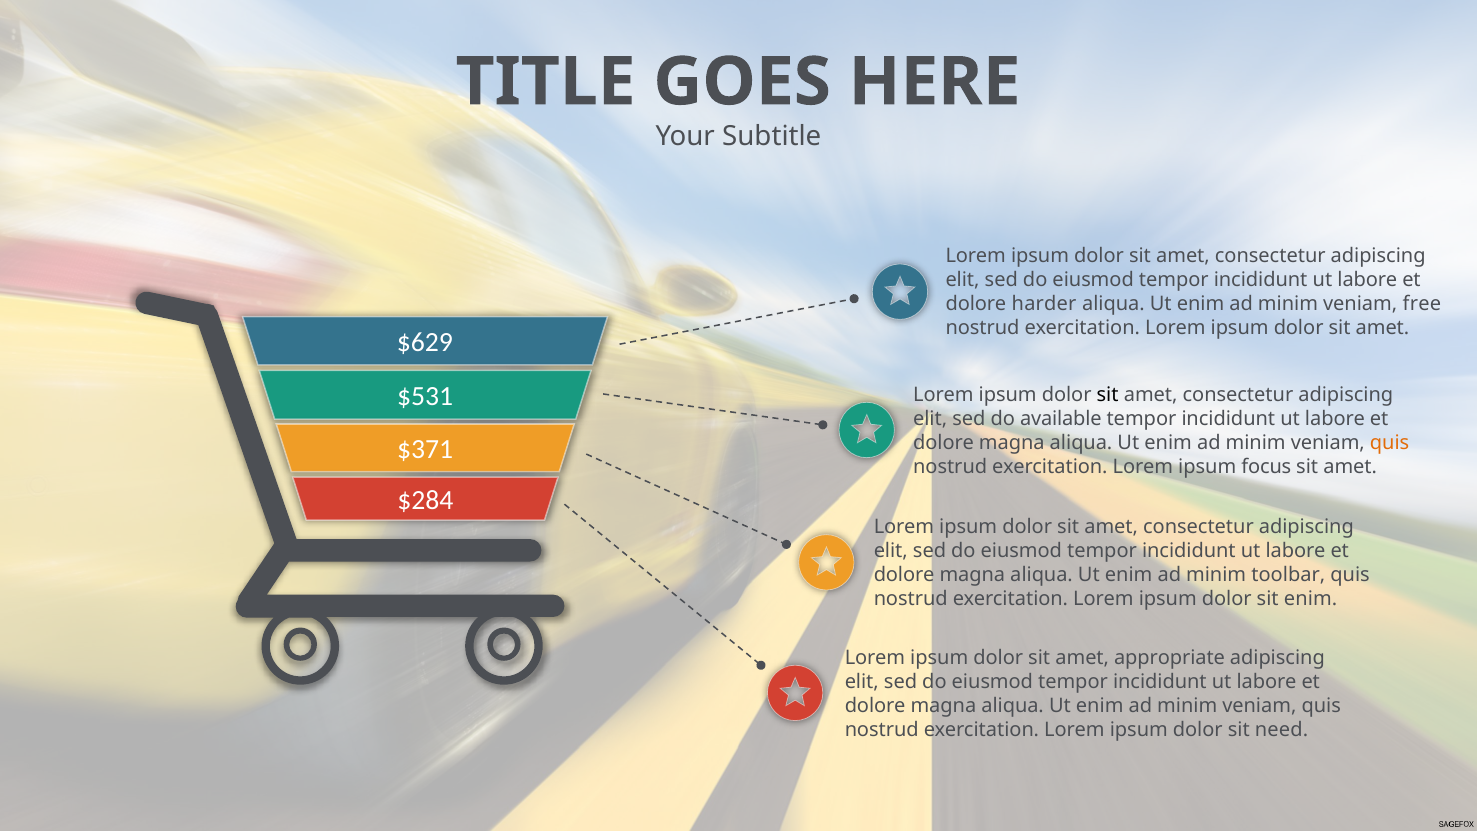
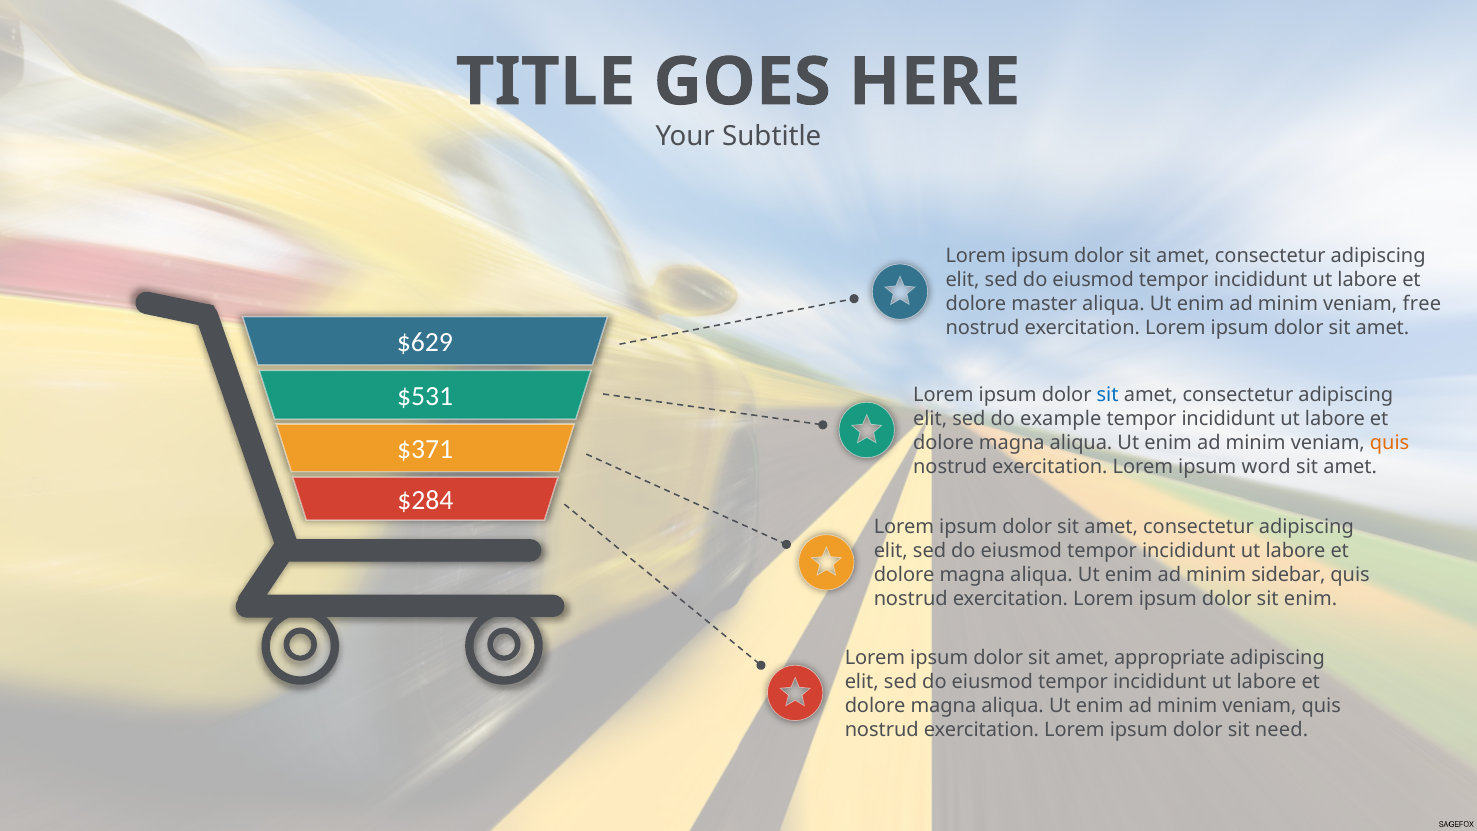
harder: harder -> master (1044, 304)
sit colour: black -> blue (1108, 395)
available: available -> example (1061, 419)
focus: focus -> word (1266, 467)
toolbar: toolbar -> sidebar (1288, 574)
